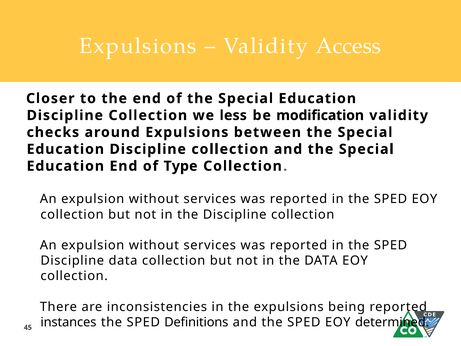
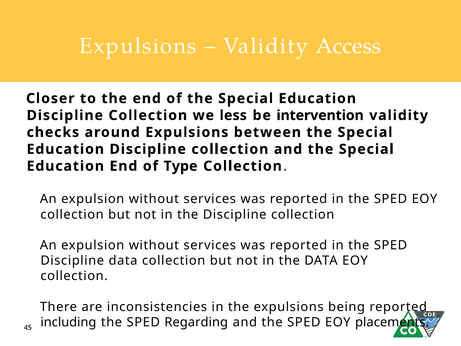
modification: modification -> intervention (320, 115)
instances: instances -> including (68, 322)
Definitions: Definitions -> Regarding (196, 322)
determined: determined -> placements (392, 322)
